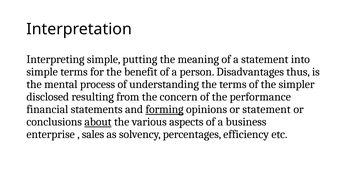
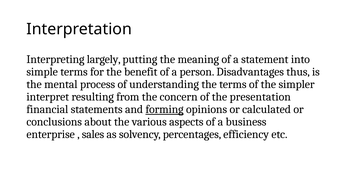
Interpreting simple: simple -> largely (104, 59)
disclosed: disclosed -> interpret (48, 97)
performance: performance -> presentation (260, 97)
or statement: statement -> calculated (267, 109)
about underline: present -> none (98, 122)
